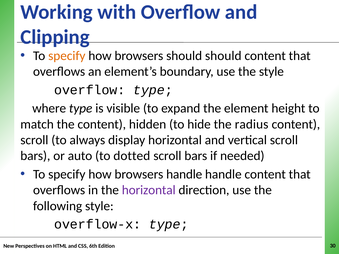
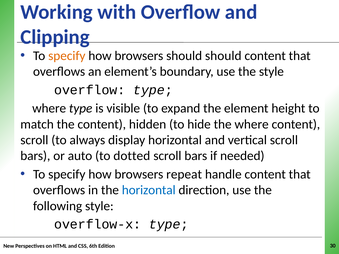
the radius: radius -> where (252, 124)
browsers handle: handle -> repeat (184, 174)
horizontal colour: purple -> blue (149, 190)
